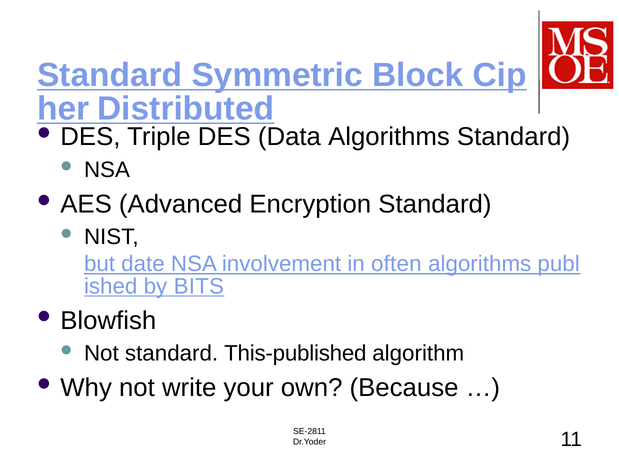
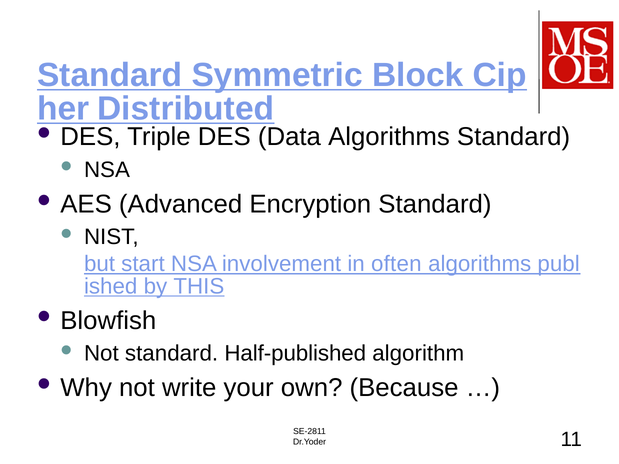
date: date -> start (143, 264)
BITS: BITS -> THIS (199, 286)
This-published: This-published -> Half-published (295, 354)
